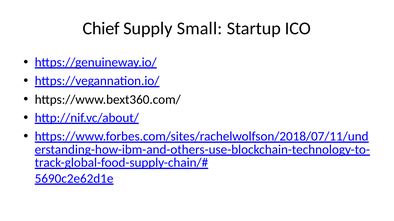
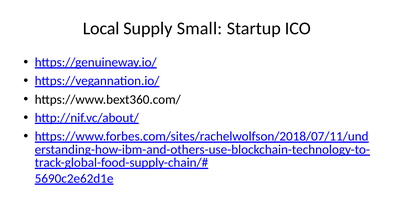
Chief: Chief -> Local (101, 29)
